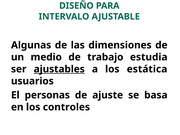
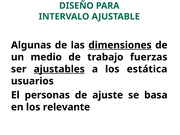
dimensiones underline: none -> present (120, 45)
estudia: estudia -> fuerzas (149, 57)
controles: controles -> relevante (66, 107)
